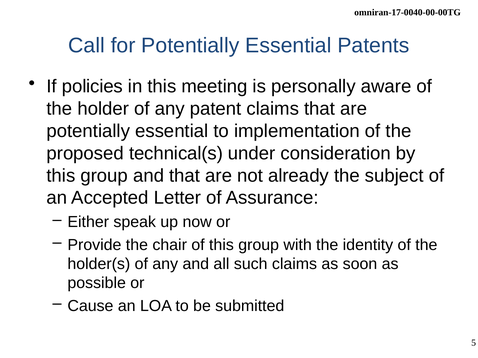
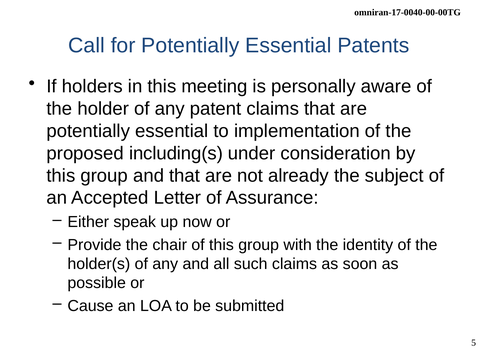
policies: policies -> holders (92, 87)
technical(s: technical(s -> including(s (176, 153)
